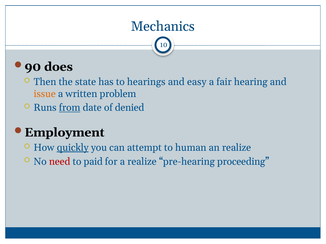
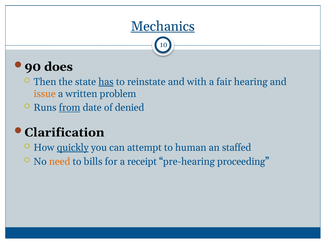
Mechanics underline: none -> present (163, 26)
has underline: none -> present (106, 82)
hearings: hearings -> reinstate (146, 82)
easy: easy -> with (197, 82)
Employment: Employment -> Clarification (64, 133)
an realize: realize -> staffed (237, 148)
need colour: red -> orange (60, 162)
paid: paid -> bills (93, 162)
a realize: realize -> receipt (142, 162)
